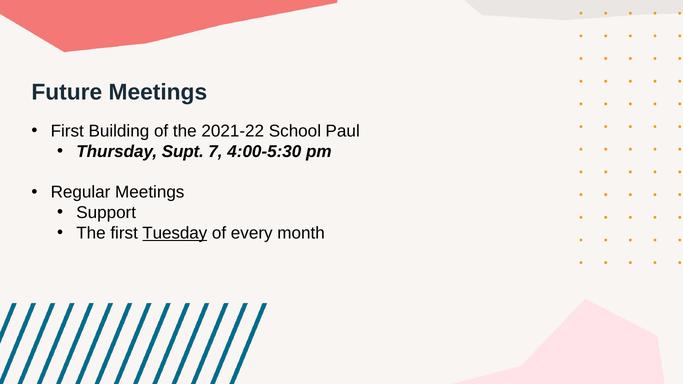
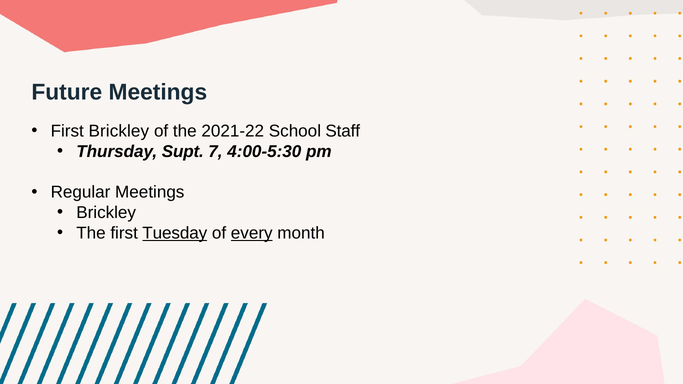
First Building: Building -> Brickley (119, 131)
Paul: Paul -> Staff (343, 131)
Support: Support -> Brickley (106, 213)
every underline: none -> present (252, 233)
